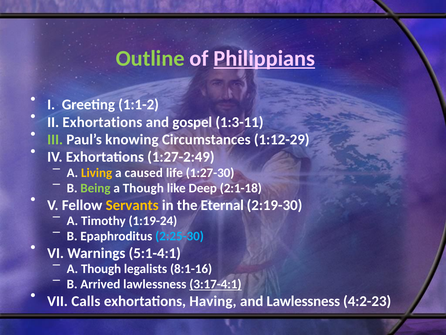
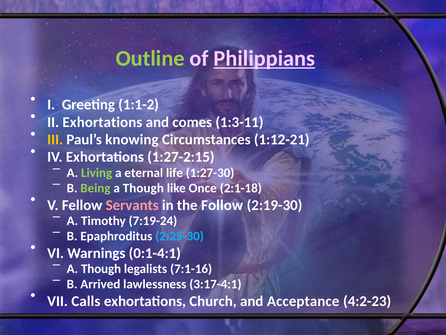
gospel: gospel -> comes (192, 122)
III colour: light green -> yellow (55, 139)
1:12-29: 1:12-29 -> 1:12-21 (282, 139)
1:27-2:49: 1:27-2:49 -> 1:27-2:15 (181, 157)
Living colour: yellow -> light green (97, 173)
caused: caused -> eternal (144, 173)
Deep: Deep -> Once (203, 188)
Servants colour: yellow -> pink (132, 205)
Eternal: Eternal -> Follow (222, 205)
1:19-24: 1:19-24 -> 7:19-24 (153, 221)
5:1-4:1: 5:1-4:1 -> 0:1-4:1 (155, 253)
8:1-16: 8:1-16 -> 7:1-16 (191, 269)
3:17-4:1 underline: present -> none (215, 284)
Having: Having -> Church (213, 301)
and Lawlessness: Lawlessness -> Acceptance (303, 301)
